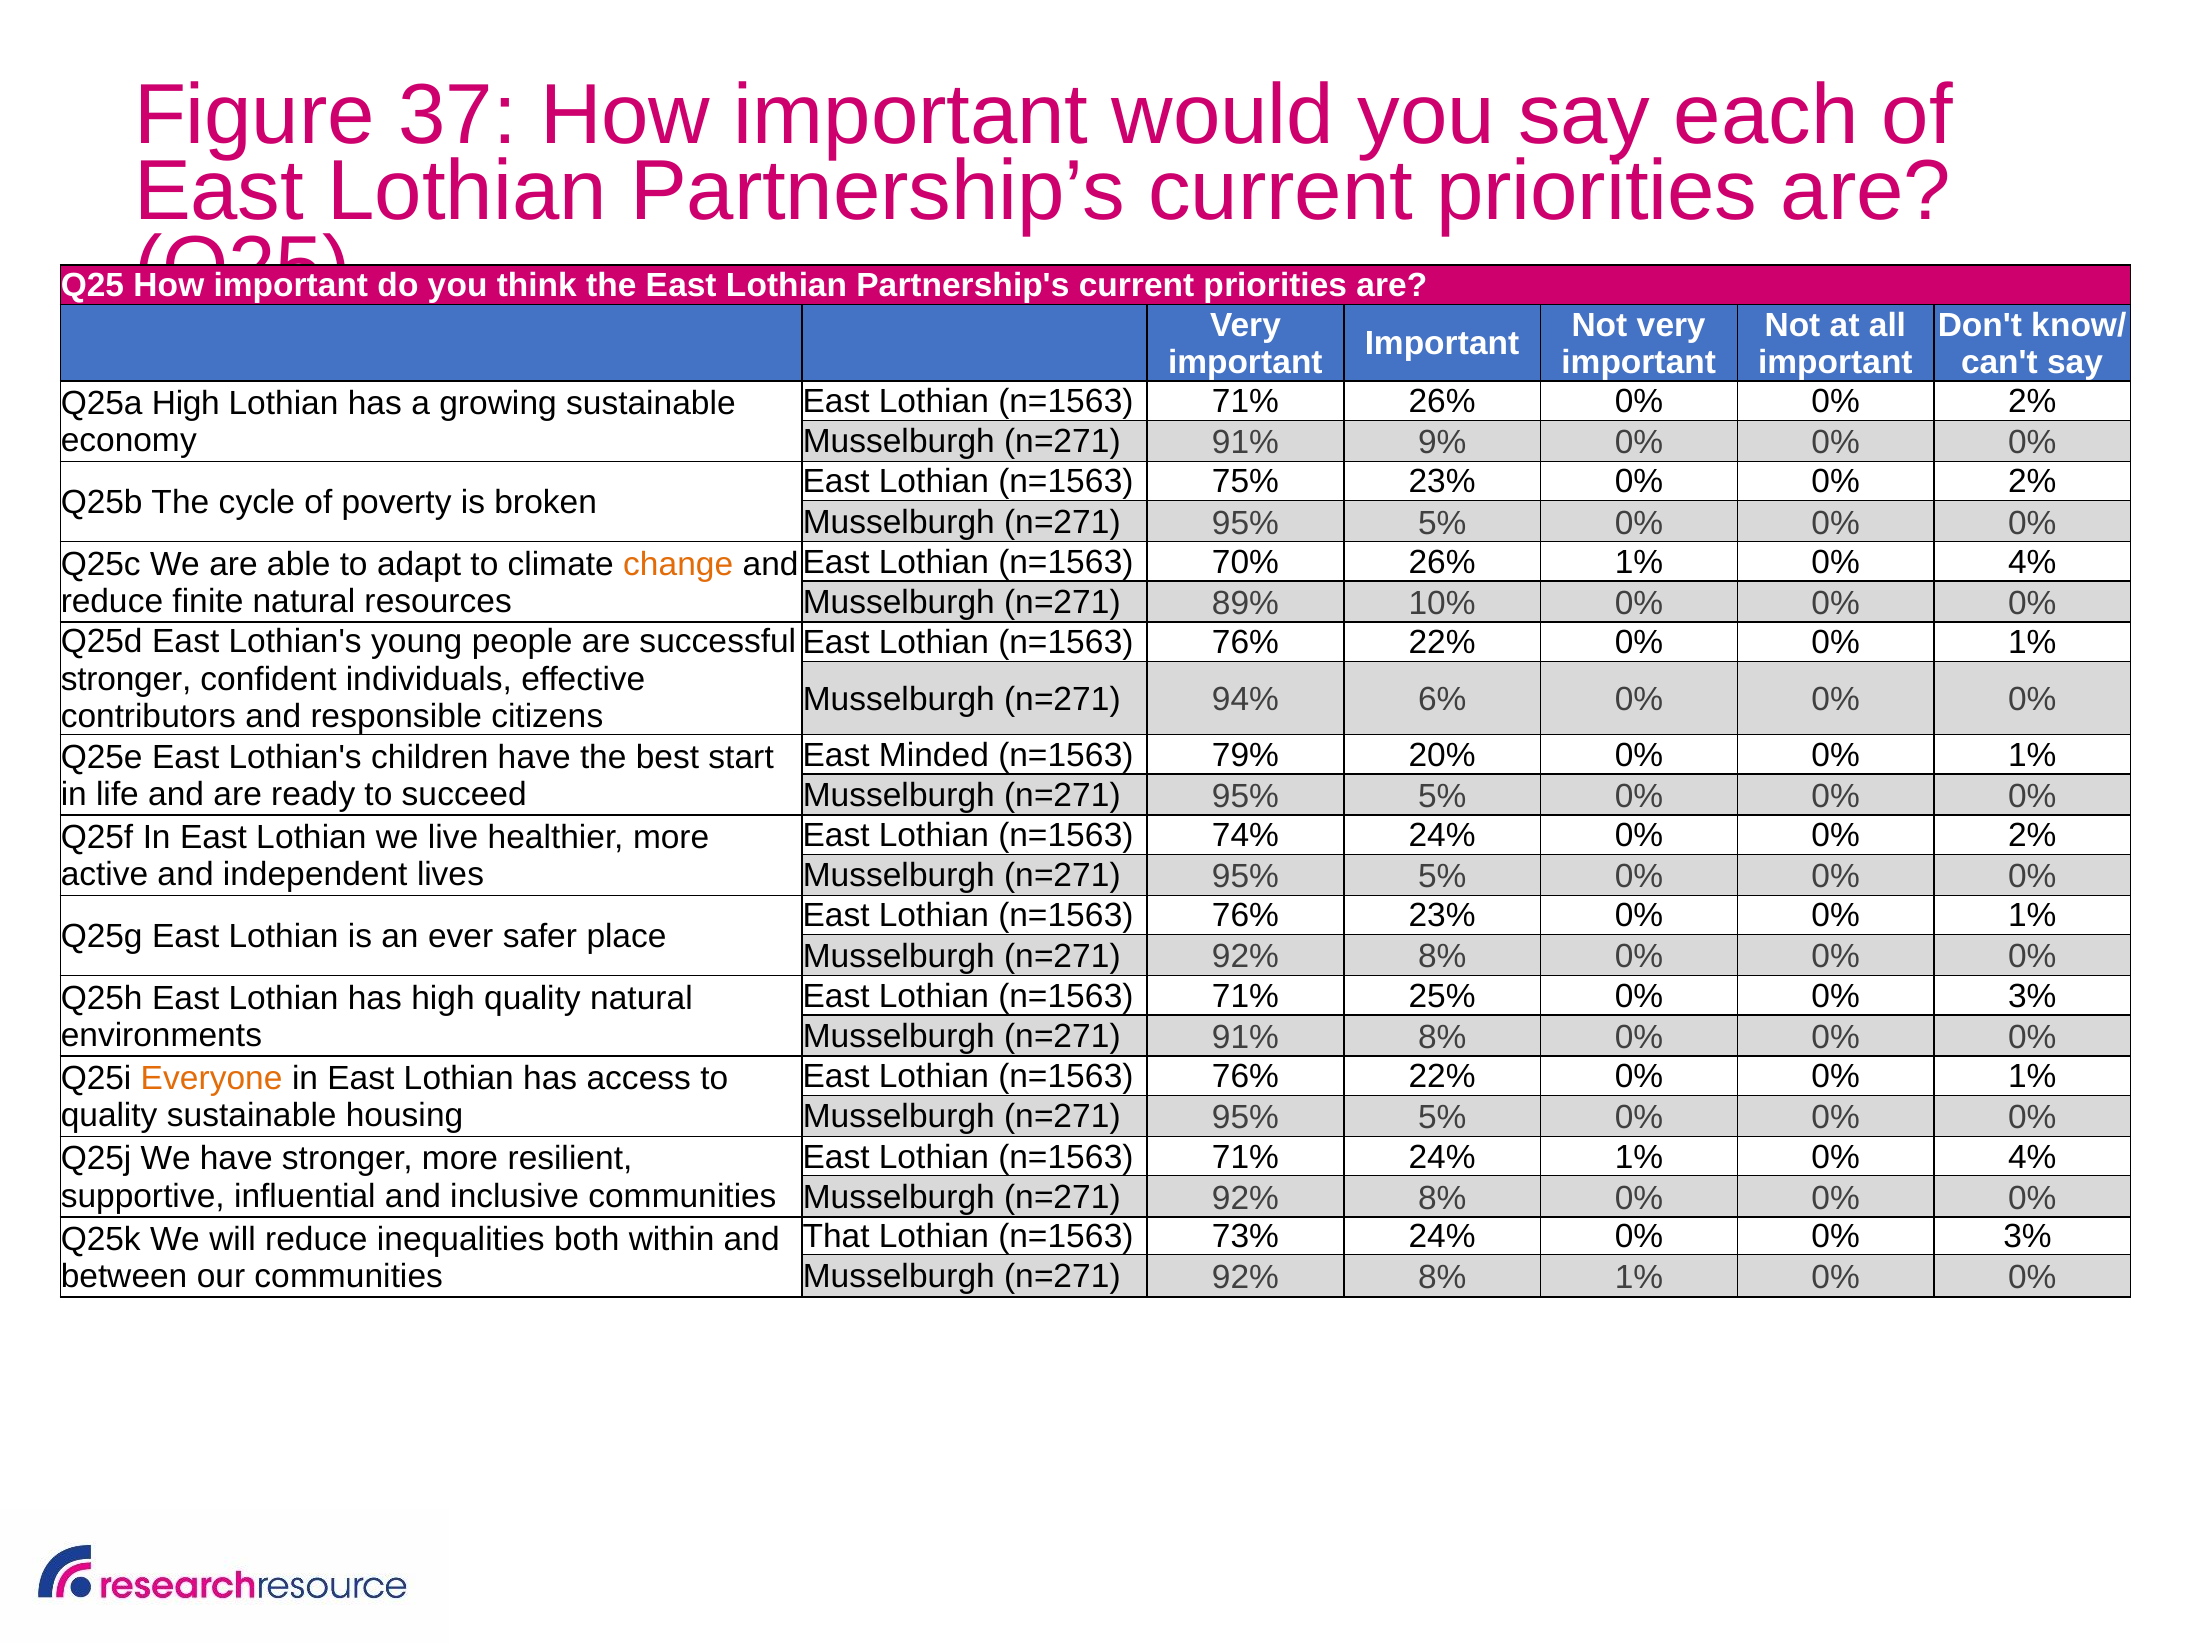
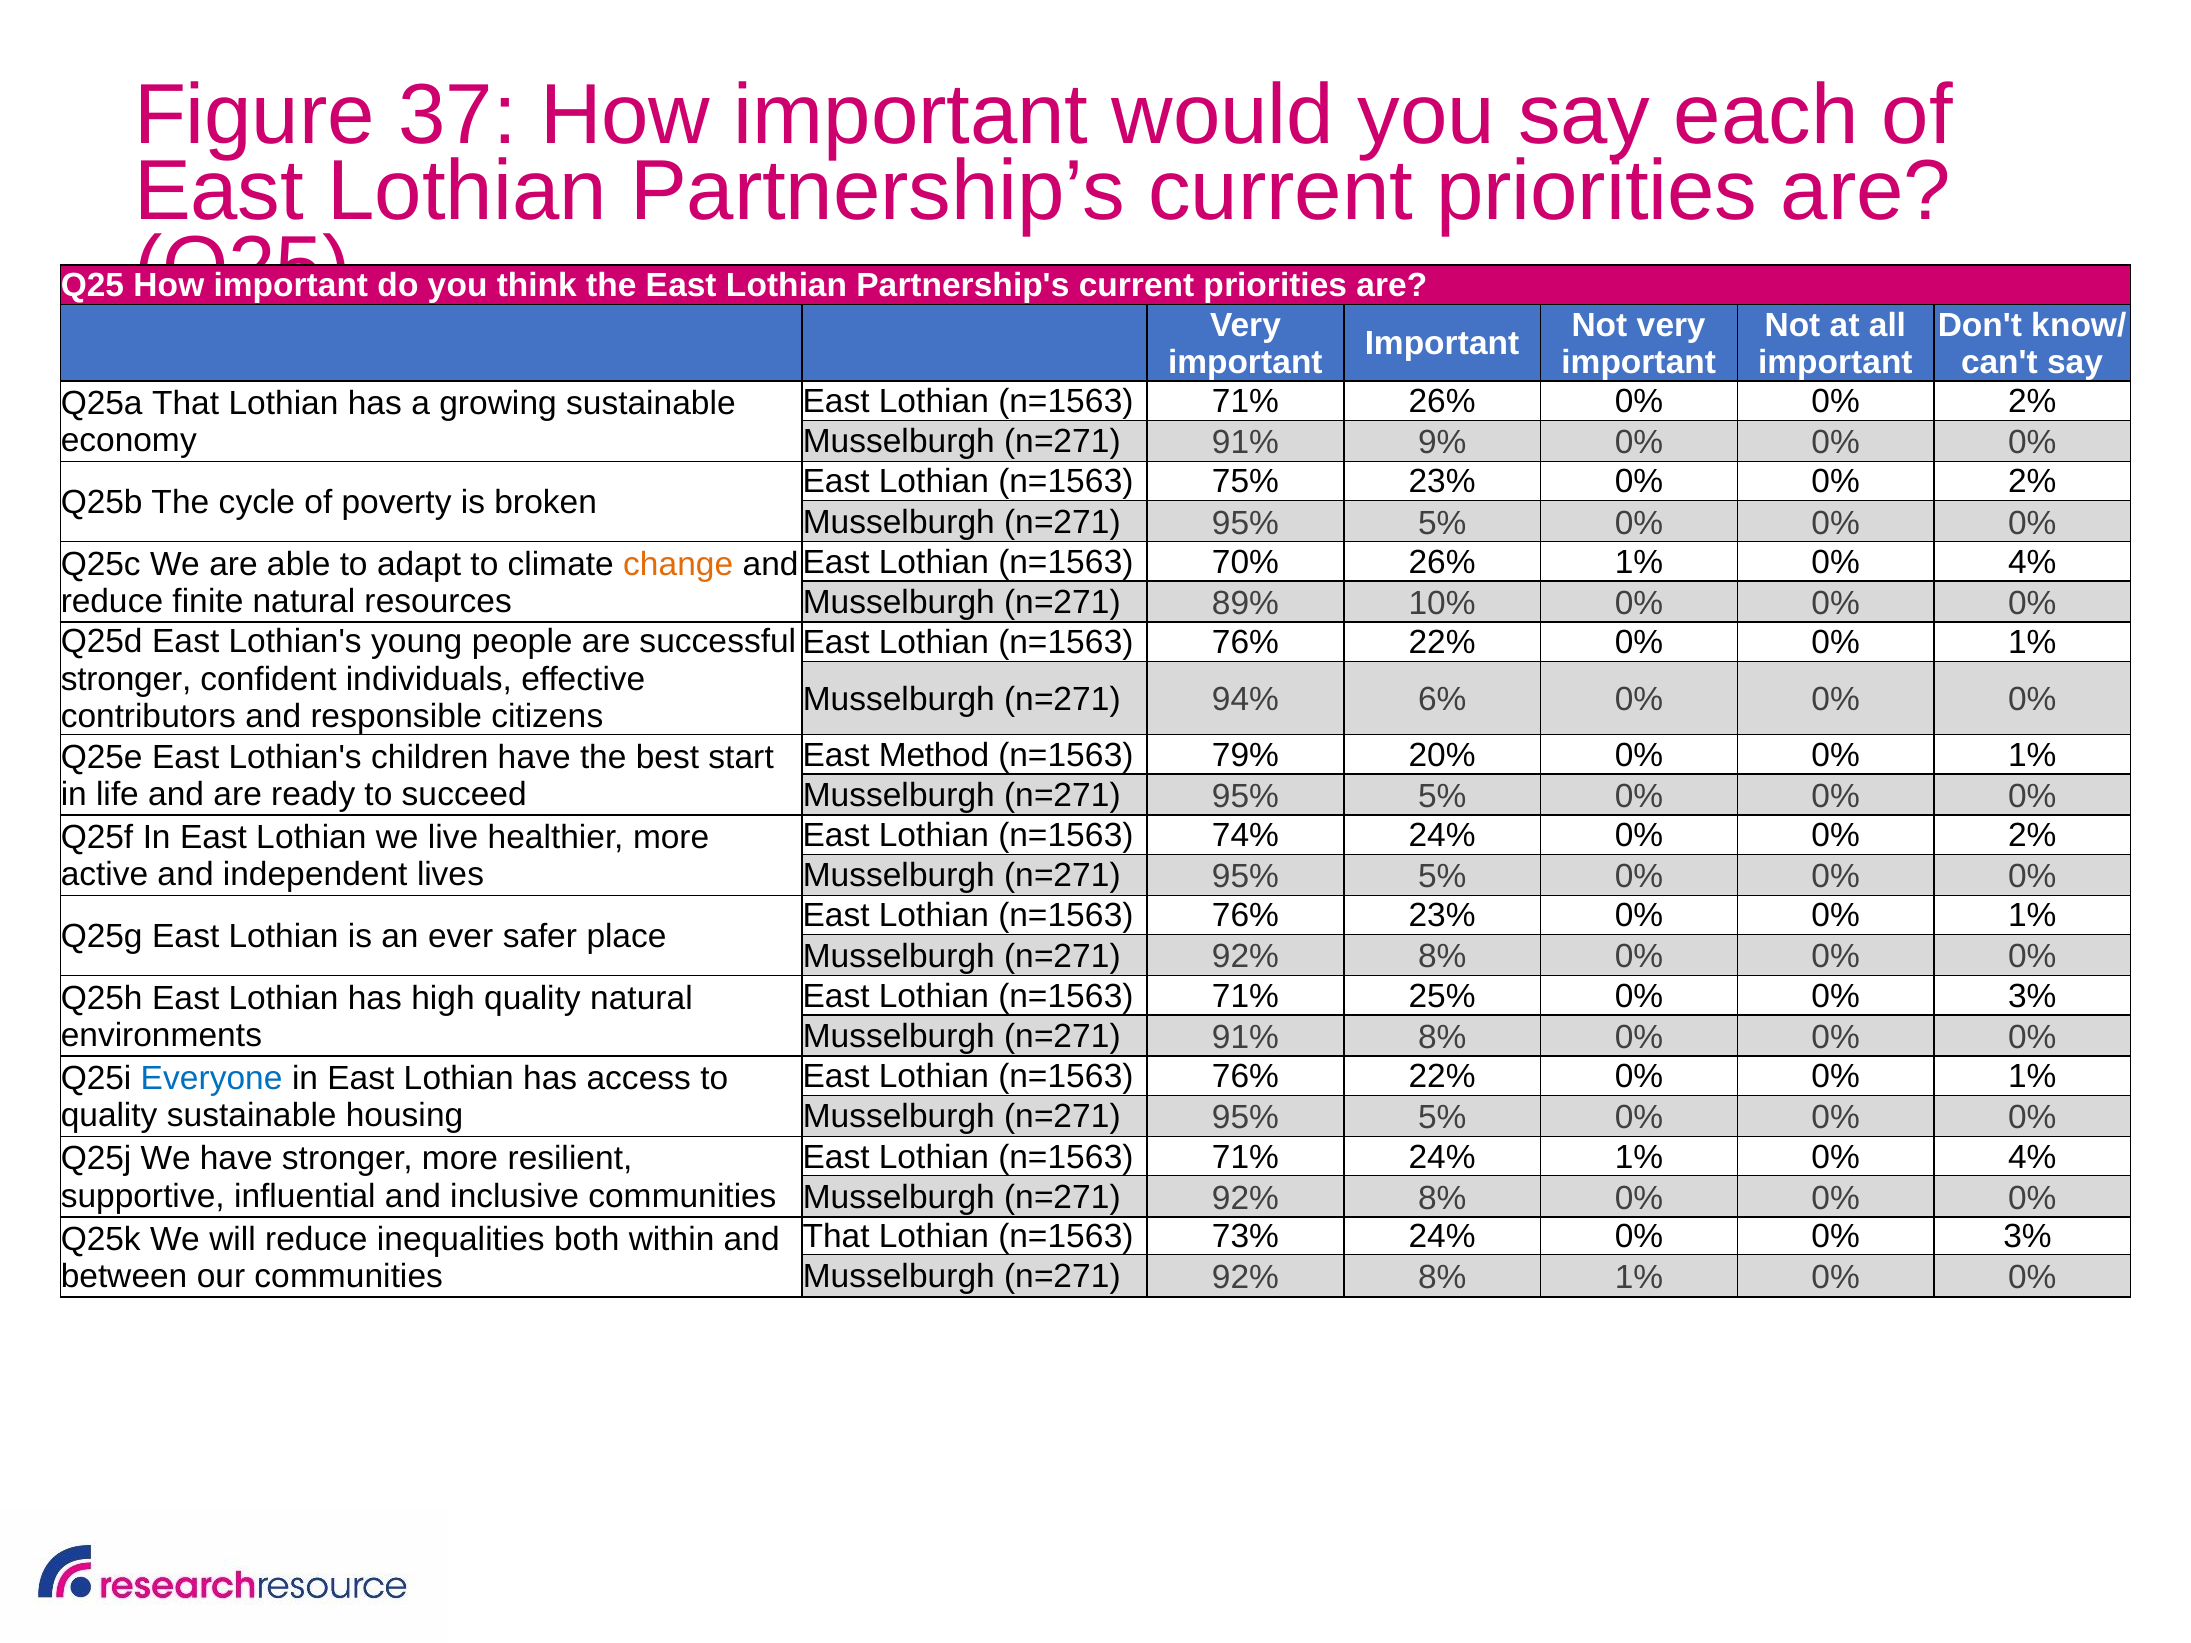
Q25a High: High -> That (186, 404)
Minded: Minded -> Method (934, 755)
Everyone colour: orange -> blue (212, 1079)
